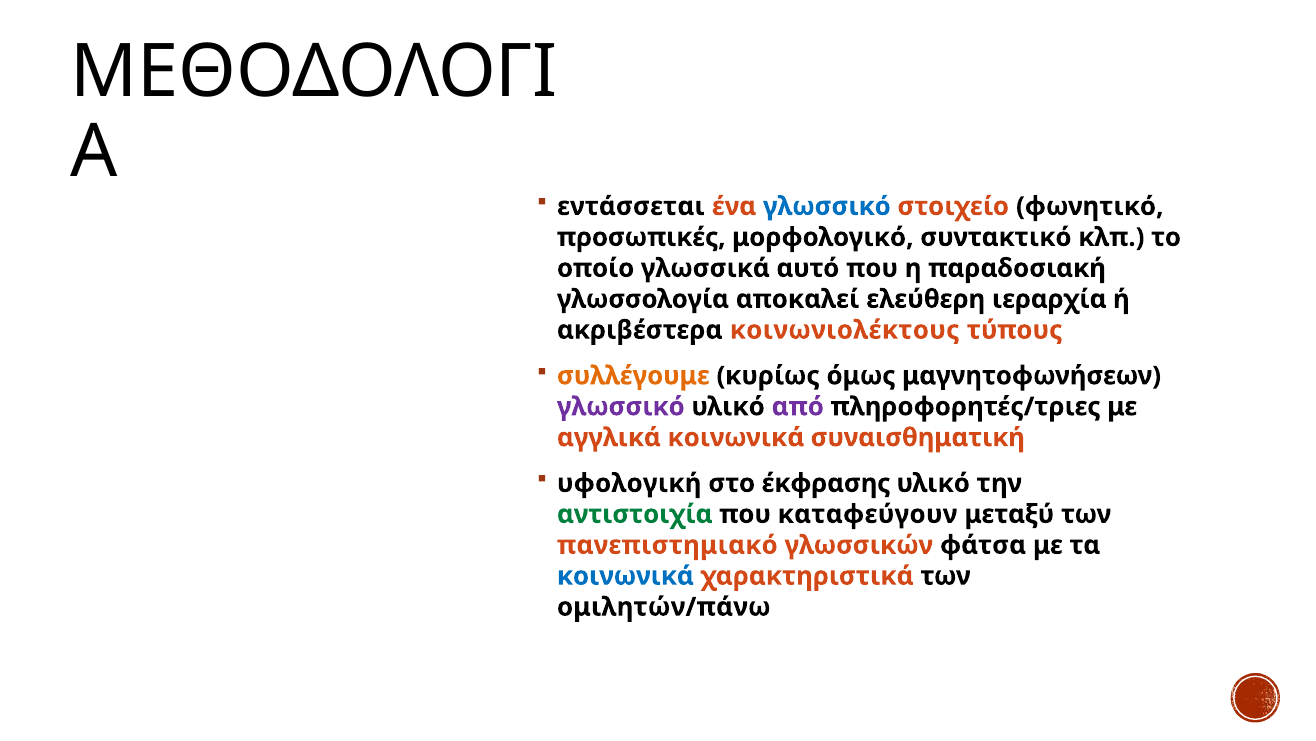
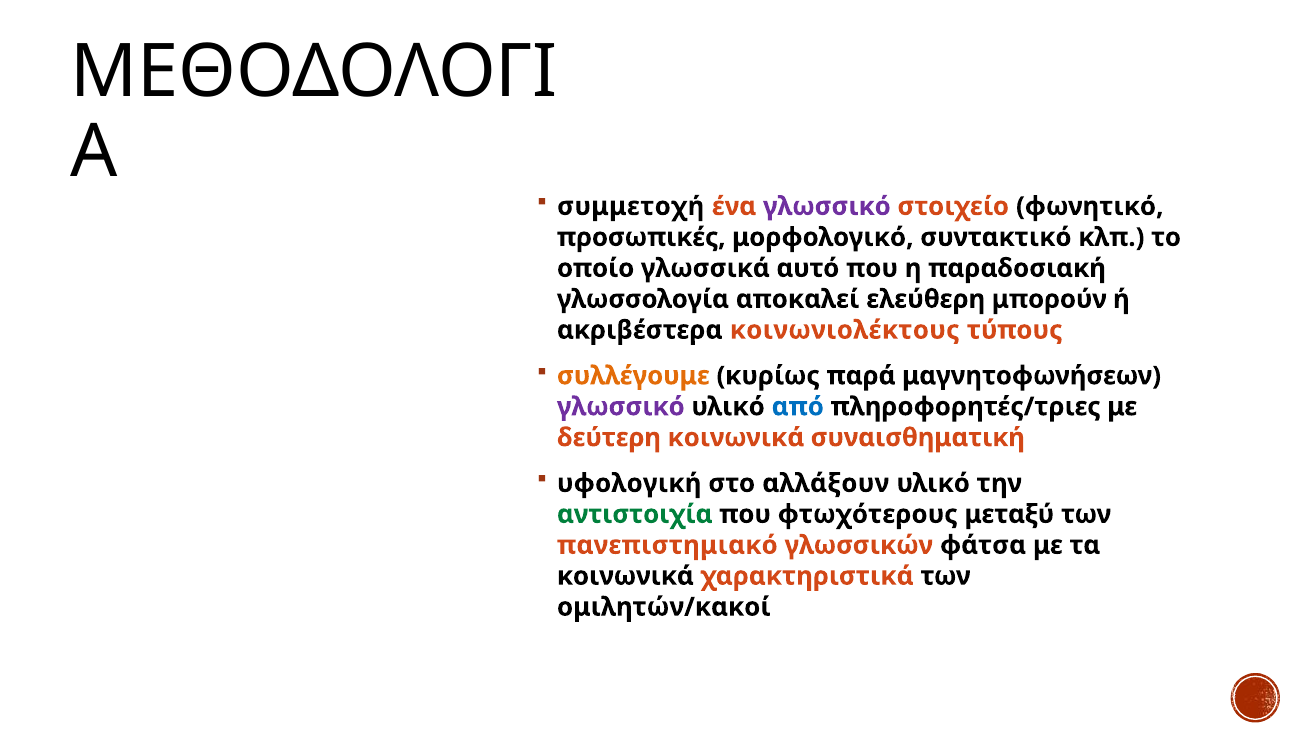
εντάσσεται: εντάσσεται -> συμμετοχή (631, 206)
γλωσσικό colour: blue -> purple (827, 206)
ιεραρχία: ιεραρχία -> μπορούν (1049, 299)
όμως: όμως -> παρά (861, 375)
από colour: purple -> blue (798, 406)
αγγλικά: αγγλικά -> δεύτερη (609, 437)
έκφρασης: έκφρασης -> αλλάξουν (826, 483)
καταφεύγουν: καταφεύγουν -> φτωχότερους (868, 514)
κοινωνικά colour: blue -> black (625, 576)
ομιλητών/πάνω: ομιλητών/πάνω -> ομιλητών/κακοί (664, 606)
